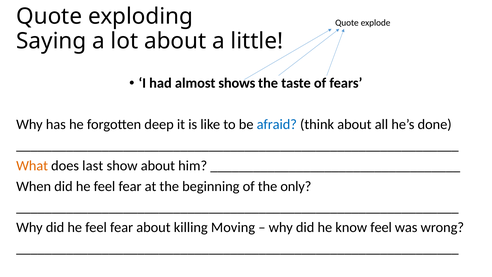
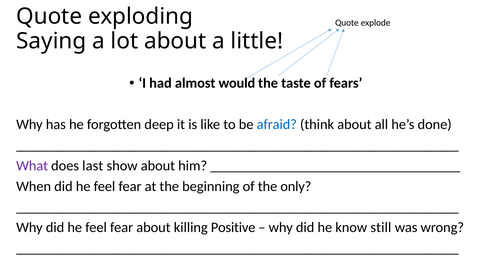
shows: shows -> would (237, 83)
What colour: orange -> purple (32, 166)
Moving: Moving -> Positive (233, 227)
know feel: feel -> still (381, 227)
